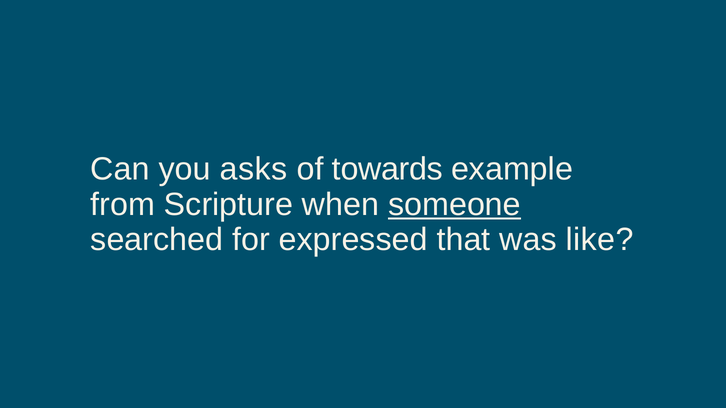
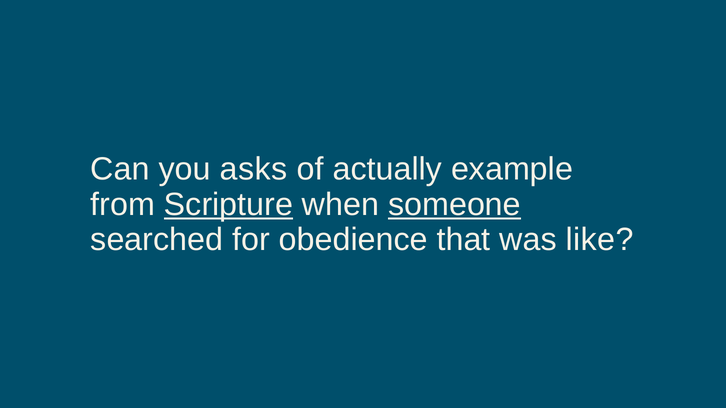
towards: towards -> actually (387, 169)
Scripture underline: none -> present (228, 205)
expressed: expressed -> obedience (353, 240)
